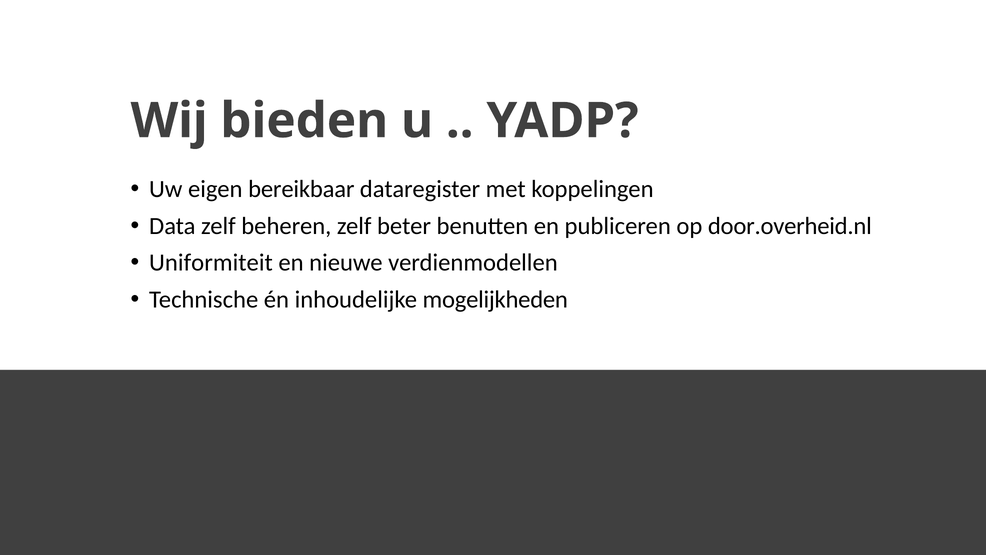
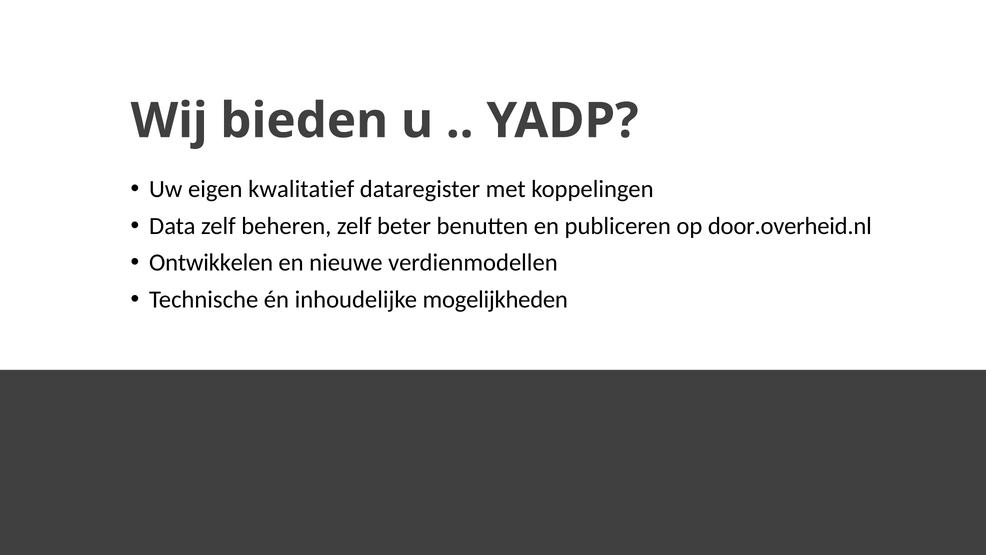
bereikbaar: bereikbaar -> kwalitatief (301, 189)
Uniformiteit: Uniformiteit -> Ontwikkelen (211, 263)
